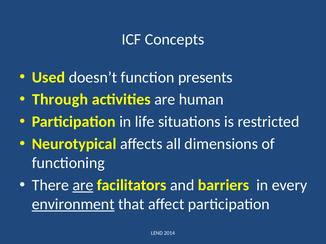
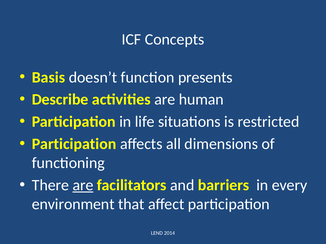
Used: Used -> Basis (48, 77)
Through: Through -> Describe (60, 100)
Neurotypical: Neurotypical -> Participation (74, 144)
environment underline: present -> none (73, 205)
